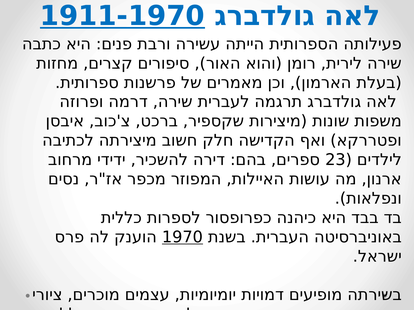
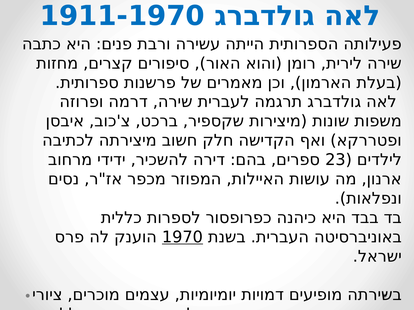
1911-1970 underline: present -> none (122, 16)
